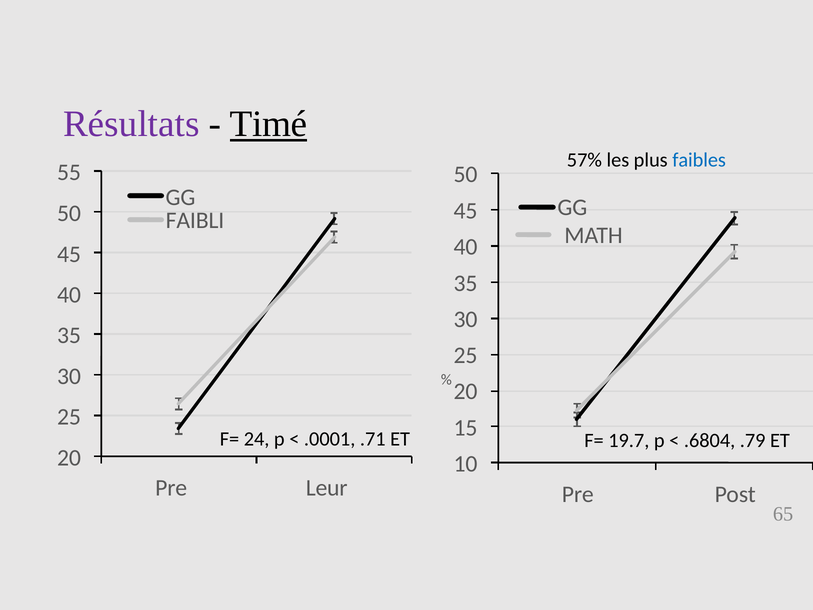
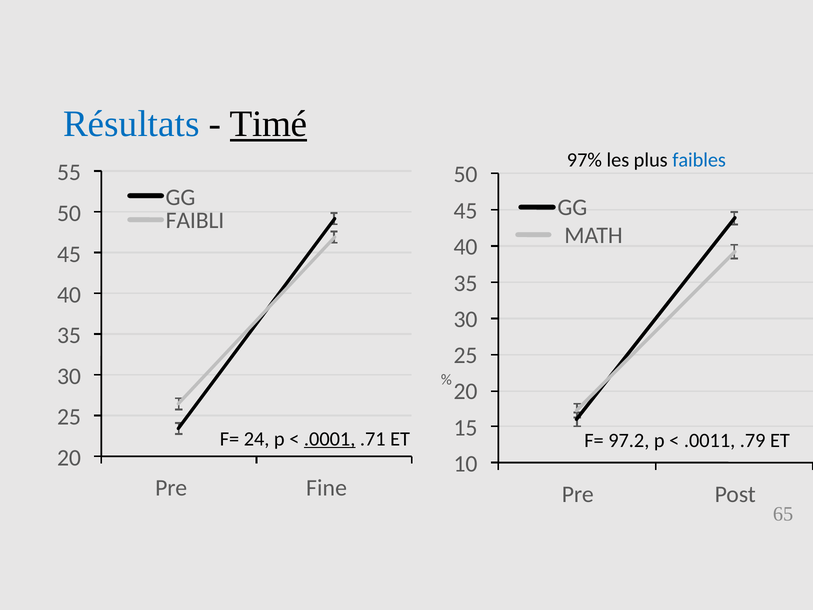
Résultats colour: purple -> blue (131, 124)
57%: 57% -> 97% (584, 160)
.0001 underline: none -> present (330, 439)
19.7: 19.7 -> 97.2 (629, 440)
.6804: .6804 -> .0011 (710, 440)
Leur: Leur -> Fine (327, 488)
